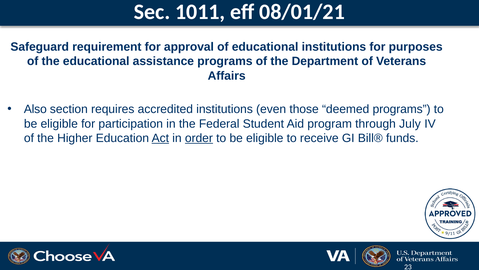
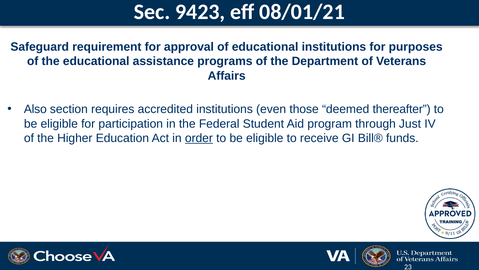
1011: 1011 -> 9423 (200, 12)
deemed programs: programs -> thereafter (402, 109)
July: July -> Just (410, 123)
Act underline: present -> none (160, 138)
